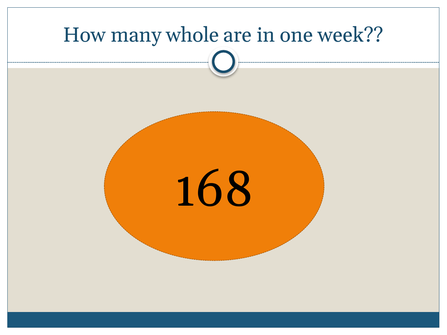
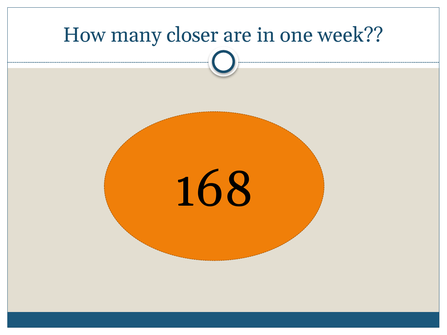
whole: whole -> closer (193, 35)
